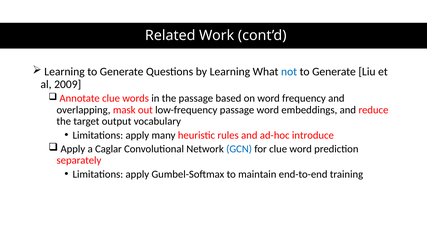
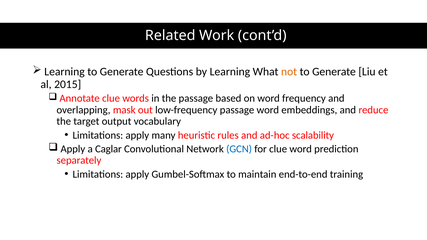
not colour: blue -> orange (289, 72)
2009: 2009 -> 2015 (68, 84)
introduce: introduce -> scalability (313, 135)
